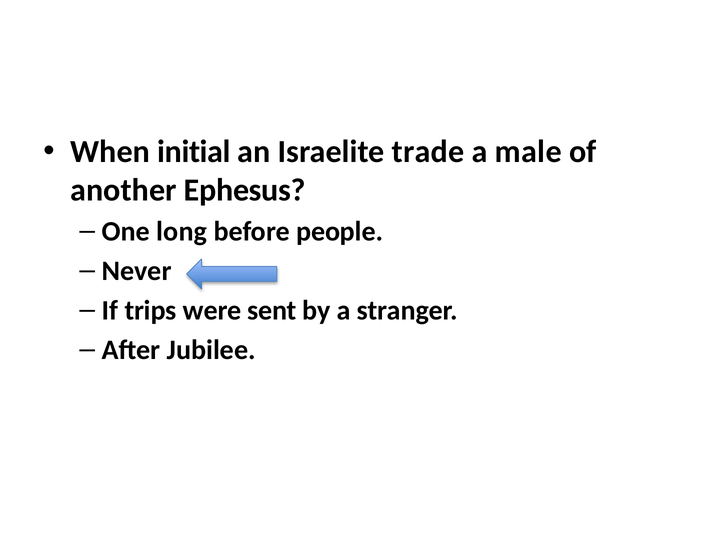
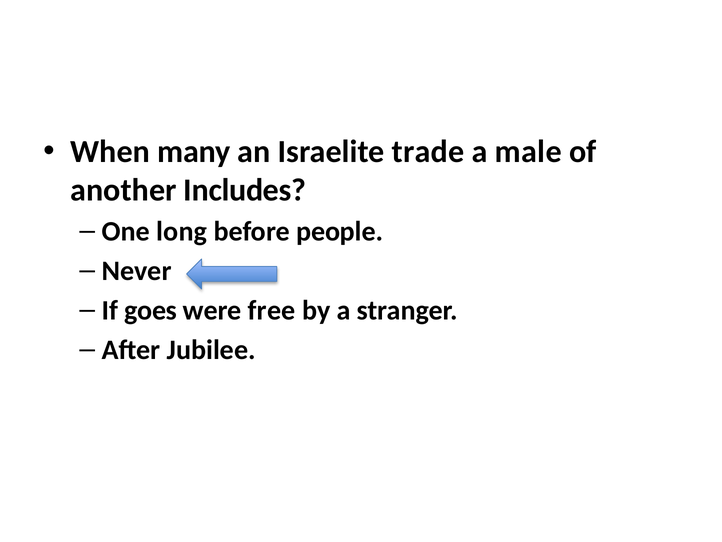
initial: initial -> many (194, 151)
Ephesus: Ephesus -> Includes (245, 190)
trips: trips -> goes (151, 310)
sent: sent -> free (272, 310)
